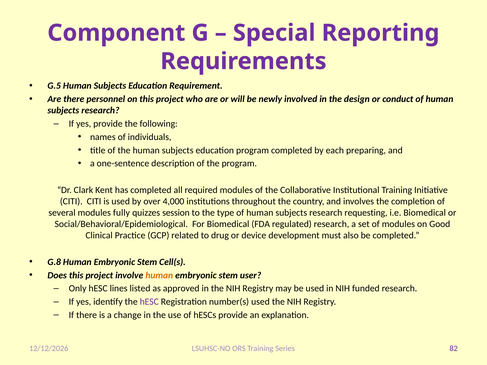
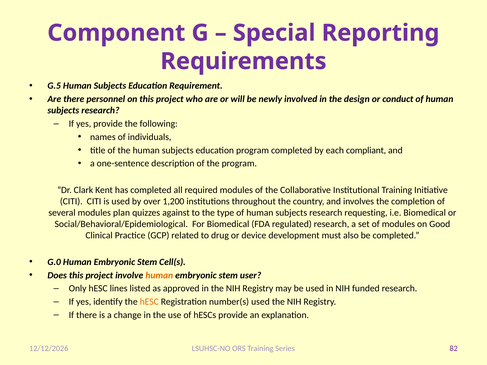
preparing: preparing -> compliant (366, 150)
4,000: 4,000 -> 1,200 (174, 202)
fully: fully -> plan (122, 213)
session: session -> against (176, 213)
G.8: G.8 -> G.0 (54, 262)
hESC colour: purple -> orange (149, 302)
